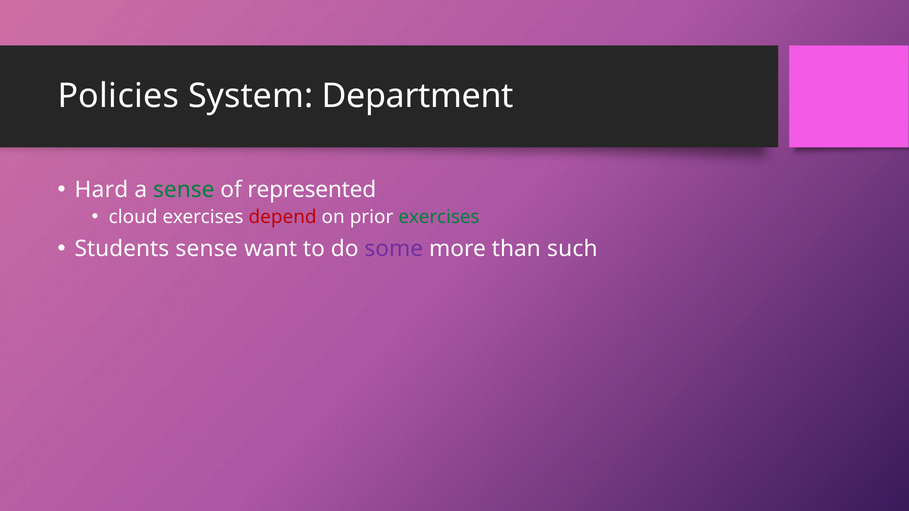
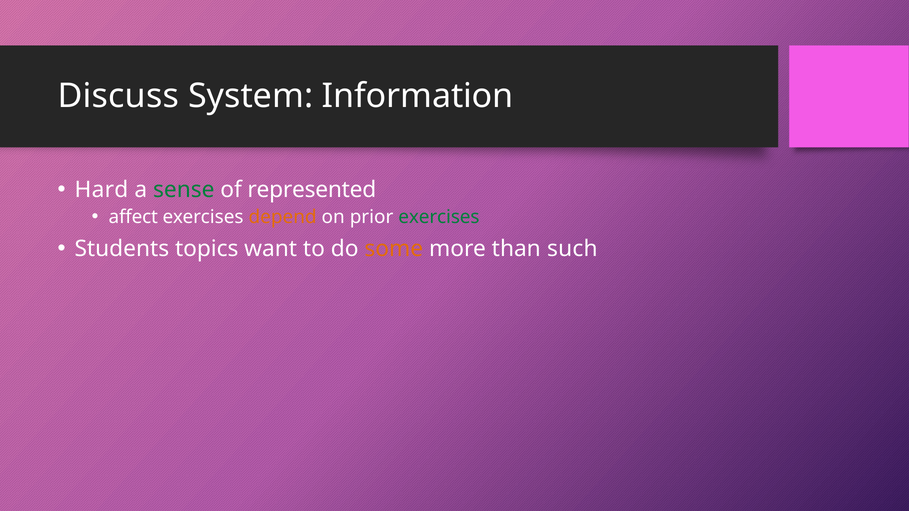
Policies: Policies -> Discuss (118, 96)
Department: Department -> Information (418, 96)
cloud: cloud -> affect (133, 217)
depend colour: red -> orange (283, 217)
Students sense: sense -> topics (207, 249)
some colour: purple -> orange (394, 249)
